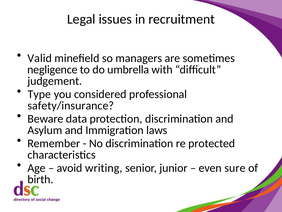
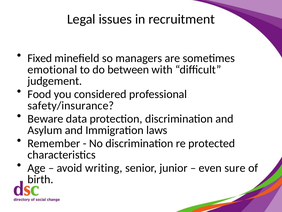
Valid: Valid -> Fixed (40, 58)
negligence: negligence -> emotional (52, 69)
umbrella: umbrella -> between (128, 69)
Type: Type -> Food (39, 94)
